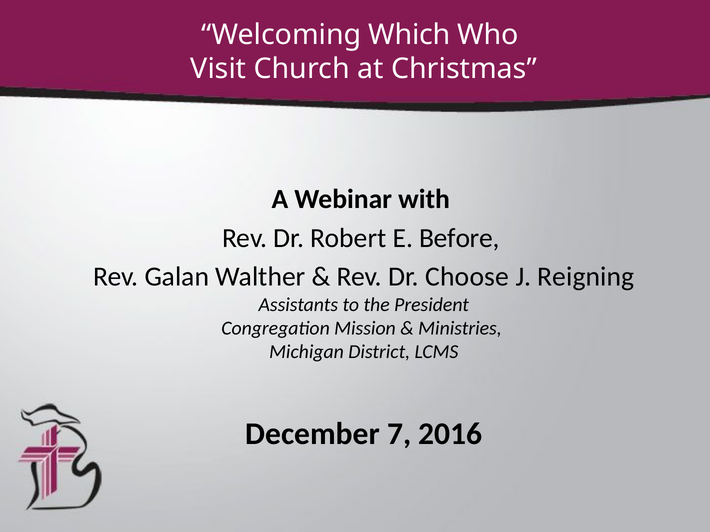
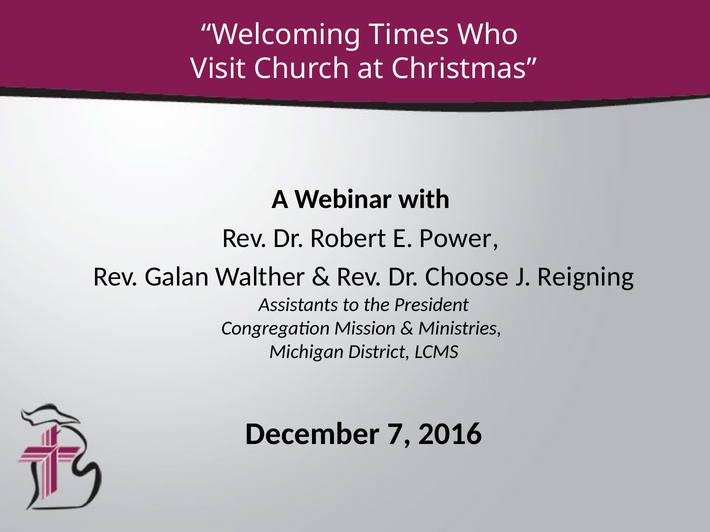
Which: Which -> Times (409, 35)
Before: Before -> Power (459, 238)
